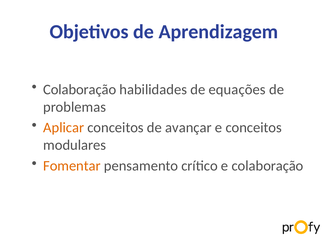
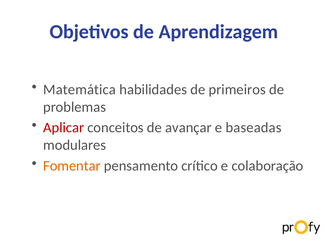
Colaboração: Colaboração -> Matemática (80, 89)
equações: equações -> primeiros (237, 89)
Aplicar colour: orange -> red (64, 128)
e conceitos: conceitos -> baseadas (254, 128)
